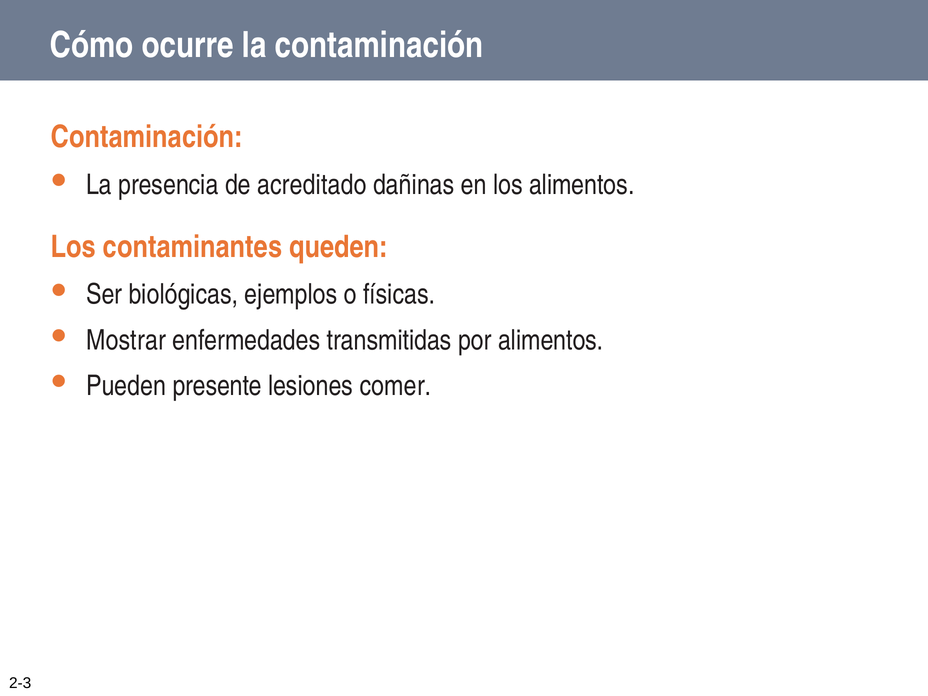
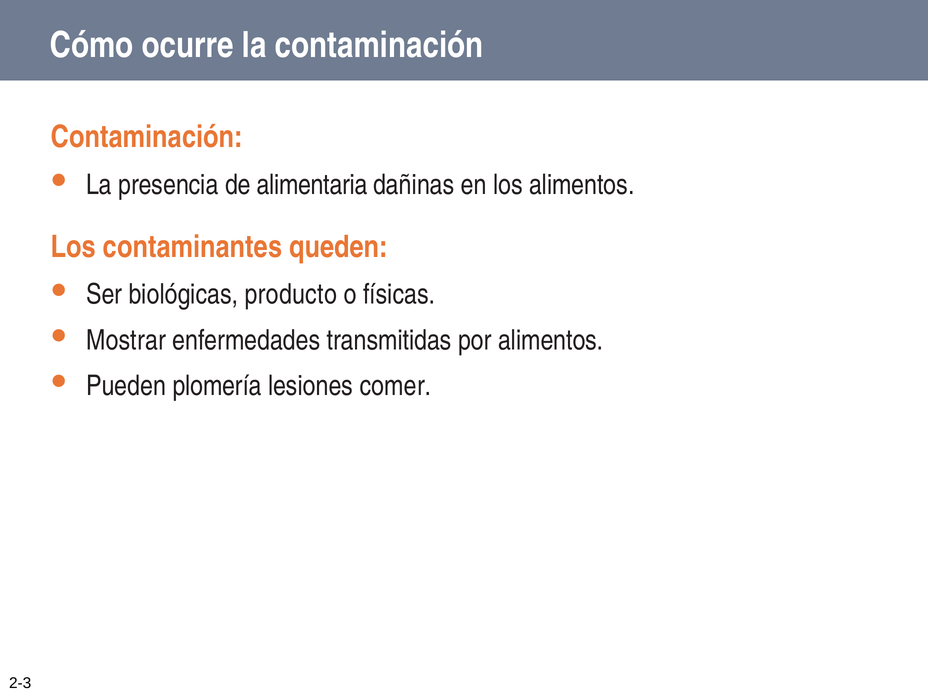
acreditado: acreditado -> alimentaria (312, 185)
ejemplos: ejemplos -> producto (291, 295)
presente: presente -> plomería (217, 386)
